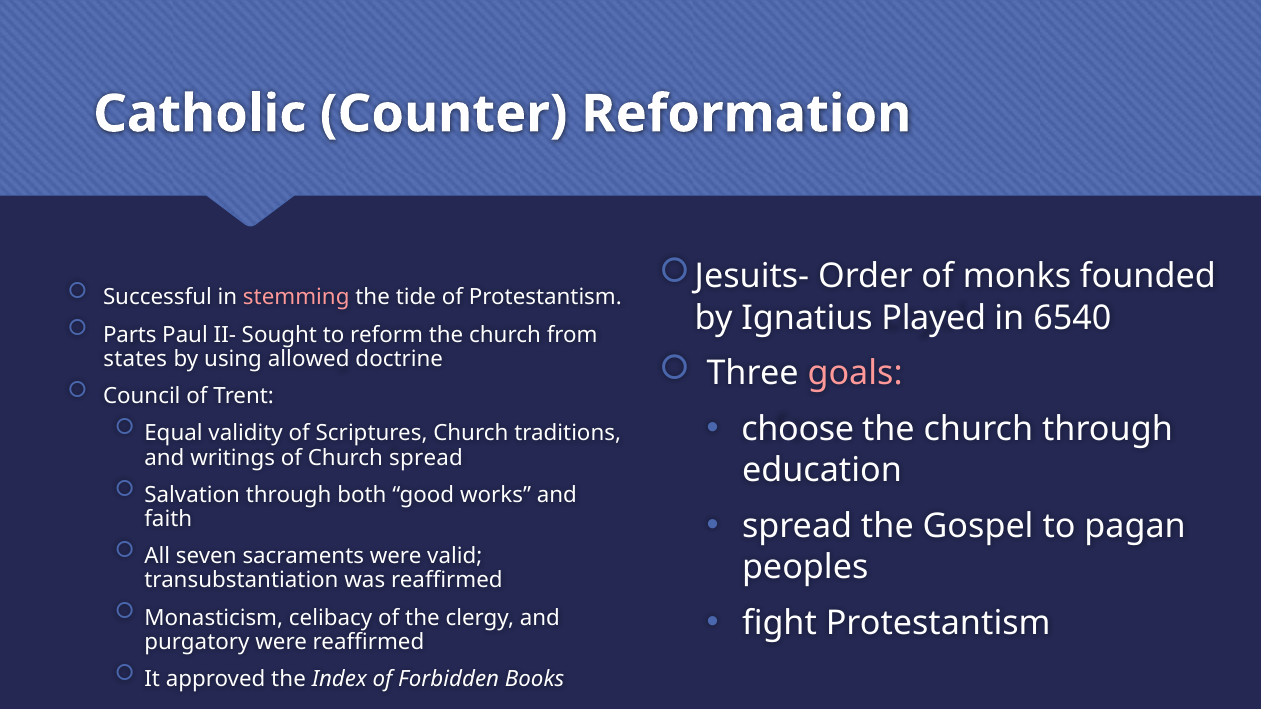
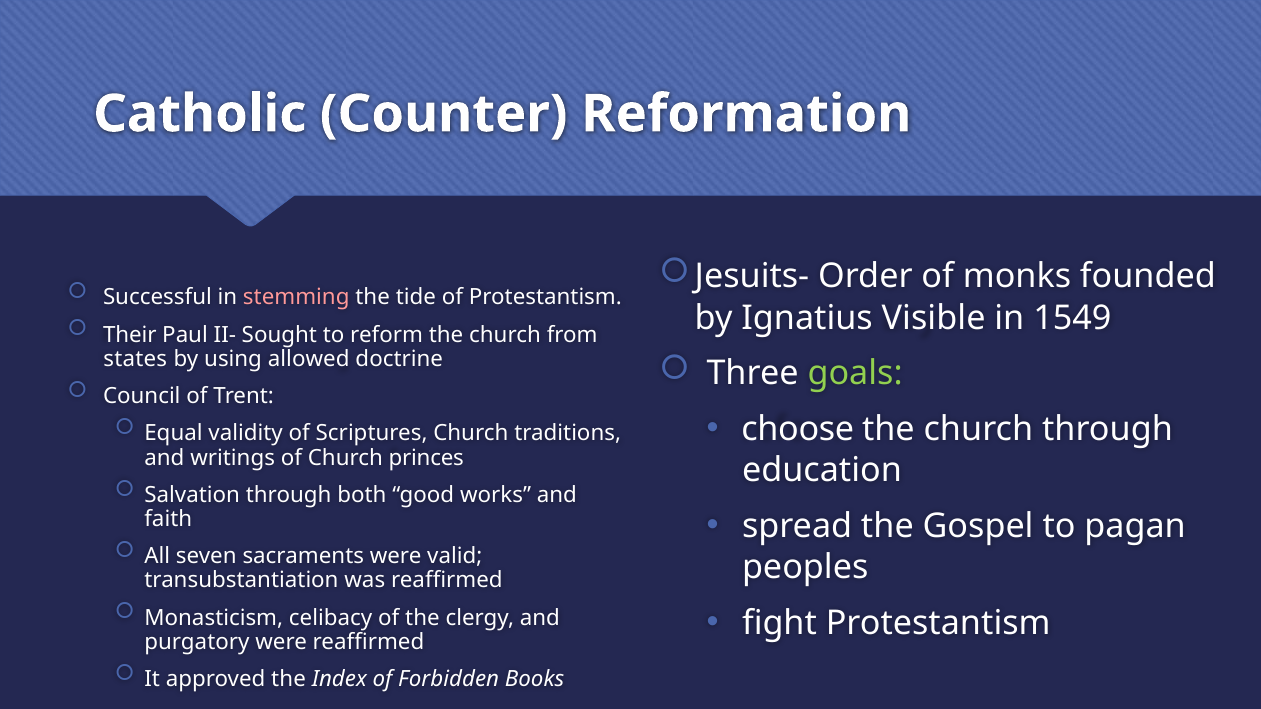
Played: Played -> Visible (934, 318)
6540: 6540 -> 1549 (1072, 318)
Parts: Parts -> Their (130, 335)
goals colour: pink -> light green (855, 374)
Church spread: spread -> princes (426, 458)
